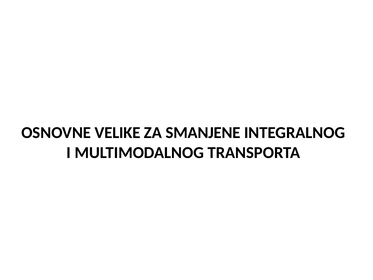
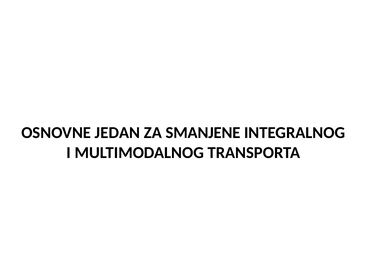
VELIKE: VELIKE -> JEDAN (117, 133)
